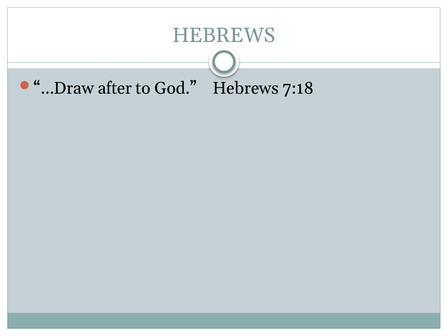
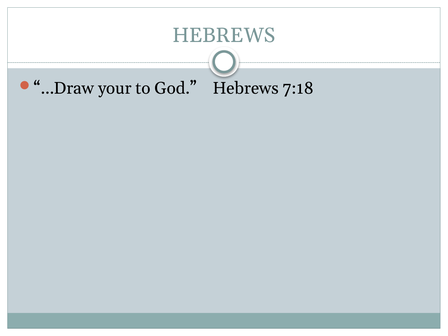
after: after -> your (115, 88)
